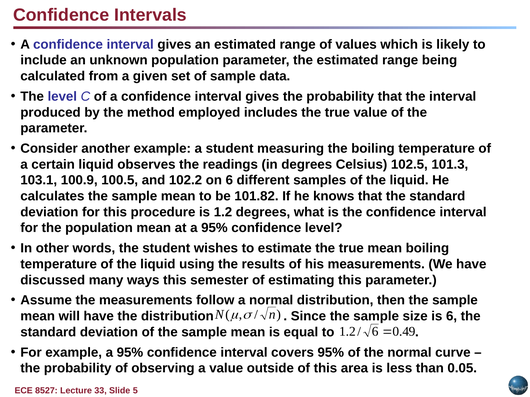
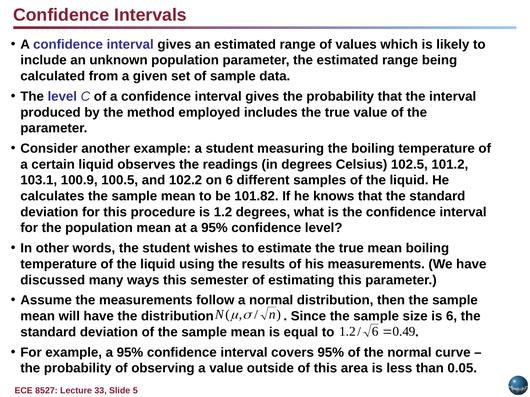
101.3: 101.3 -> 101.2 (450, 165)
